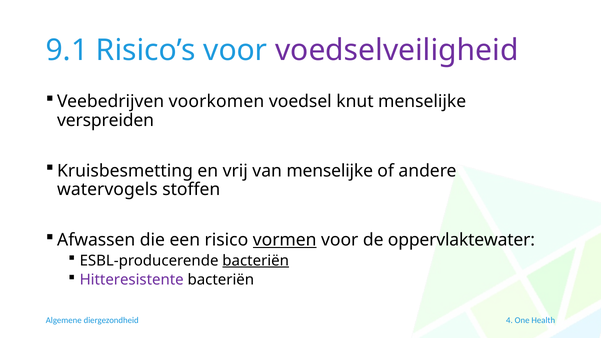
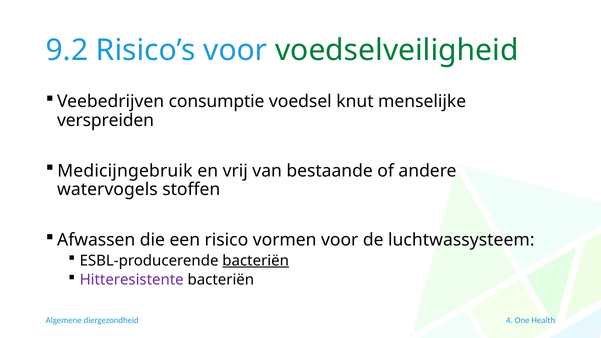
9.1: 9.1 -> 9.2 (67, 50)
voedselveiligheid colour: purple -> green (397, 50)
voorkomen: voorkomen -> consumptie (217, 102)
Kruisbesmetting: Kruisbesmetting -> Medicijngebruik (125, 171)
van menselijke: menselijke -> bestaande (330, 171)
vormen underline: present -> none (285, 240)
oppervlaktewater: oppervlaktewater -> luchtwassysteem (461, 240)
